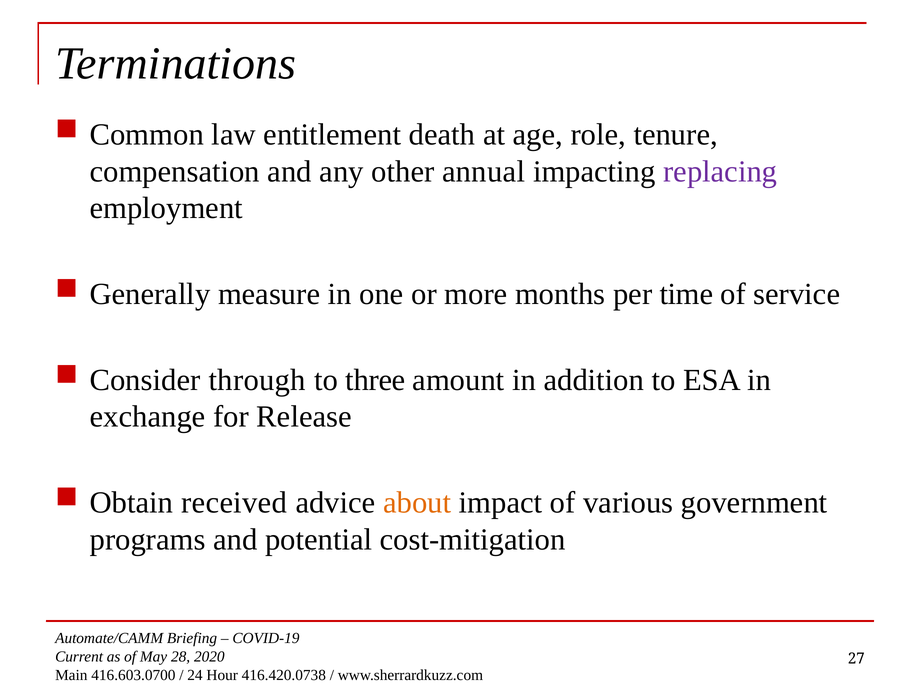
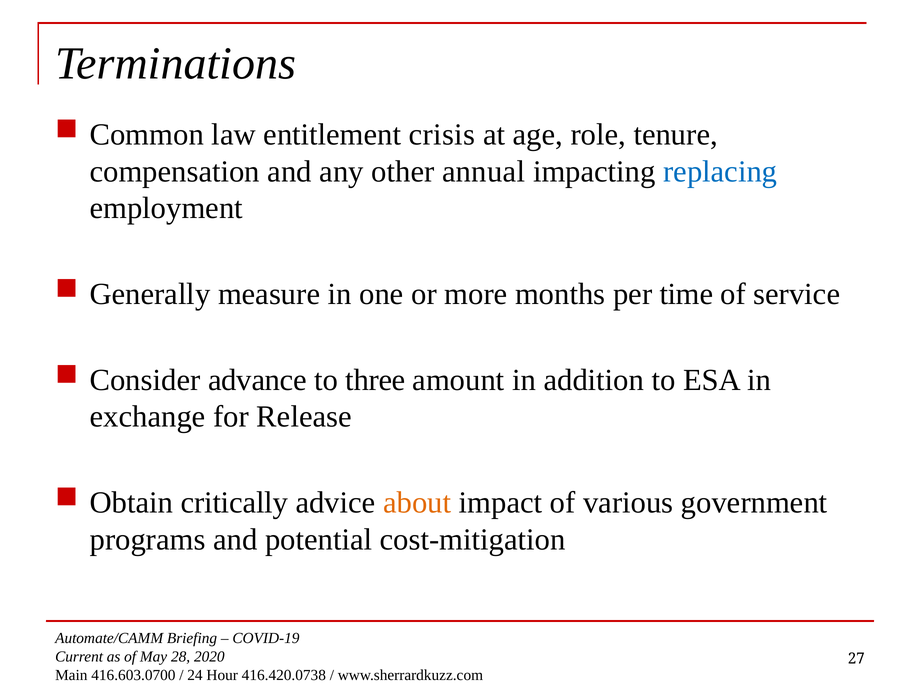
death: death -> crisis (442, 135)
replacing colour: purple -> blue (720, 172)
through: through -> advance (257, 380)
received: received -> critically (234, 503)
